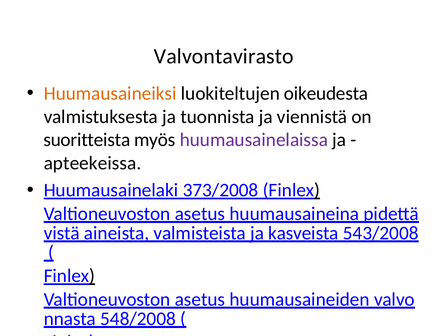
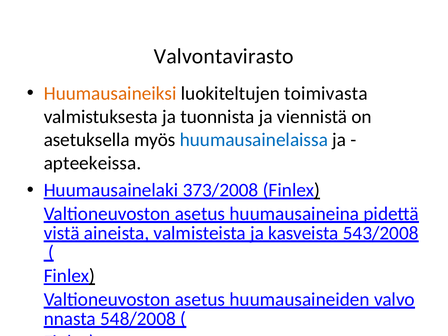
oikeudesta: oikeudesta -> toimivasta (326, 94)
suoritteista: suoritteista -> asetuksella (87, 140)
huumausainelaissa colour: purple -> blue (254, 140)
